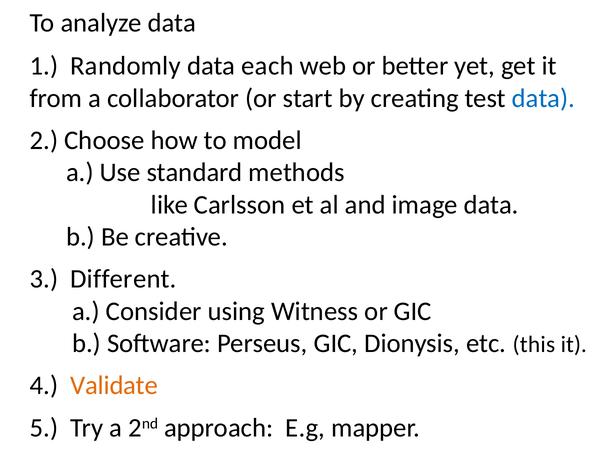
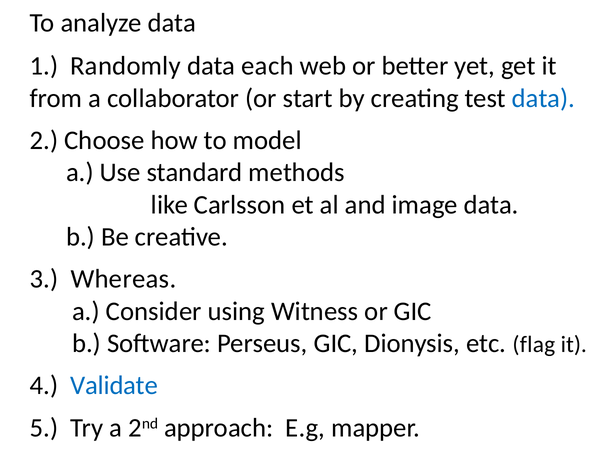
Different: Different -> Whereas (123, 279)
this: this -> flag (534, 344)
Validate colour: orange -> blue (114, 385)
